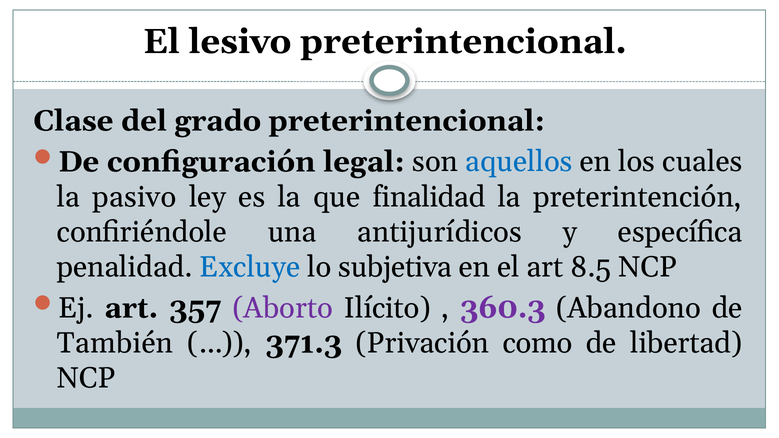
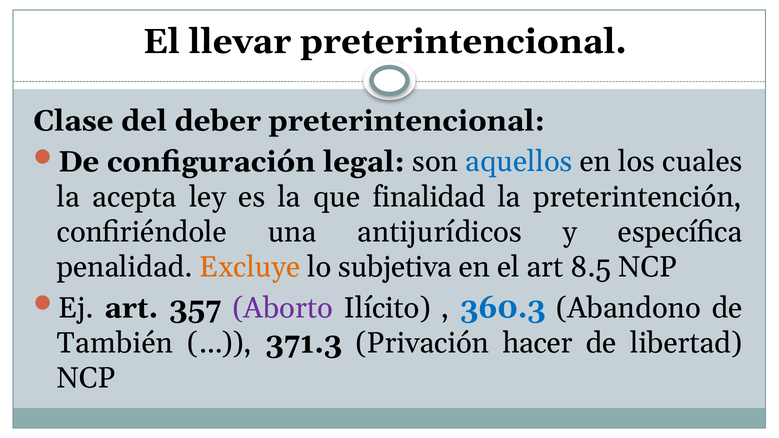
lesivo: lesivo -> llevar (240, 42)
grado: grado -> deber (218, 121)
pasivo: pasivo -> acepta (134, 197)
Excluye colour: blue -> orange (250, 267)
360.3 colour: purple -> blue (503, 308)
como: como -> hacer (538, 343)
